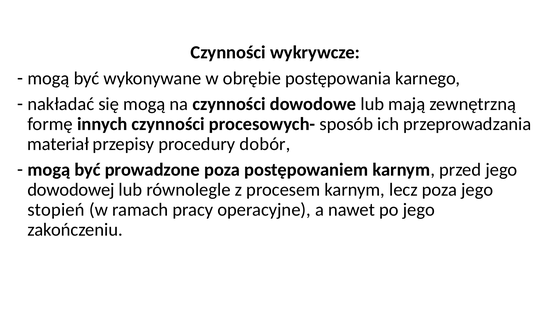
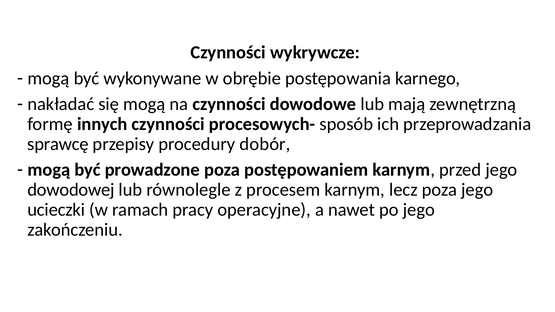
materiał: materiał -> sprawcę (58, 144)
stopień: stopień -> ucieczki (56, 210)
